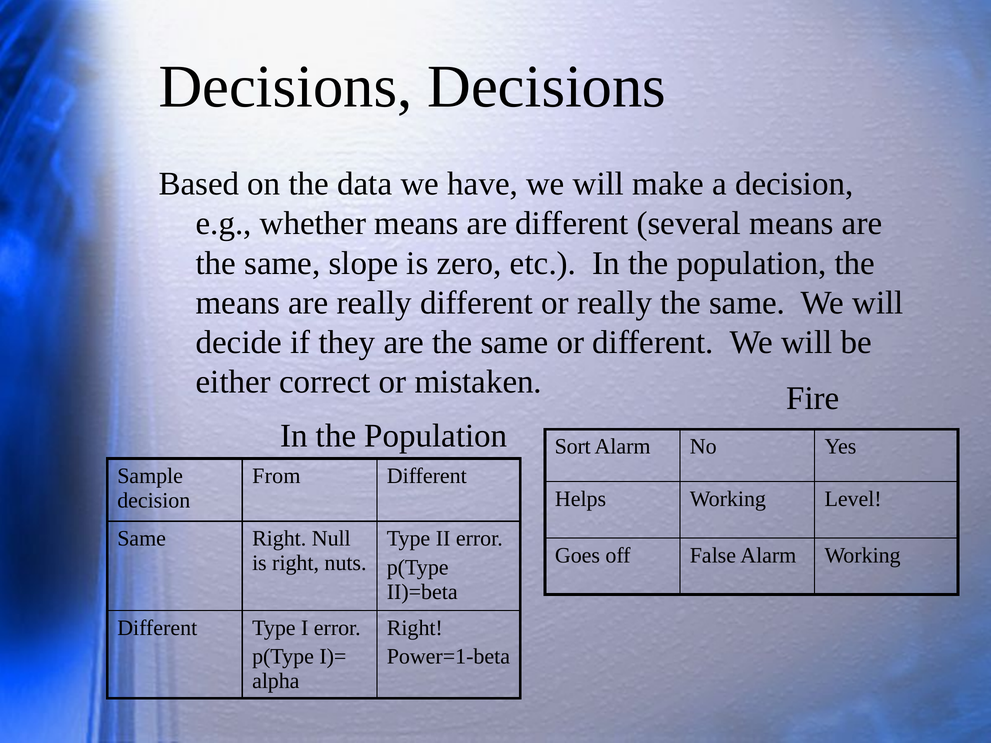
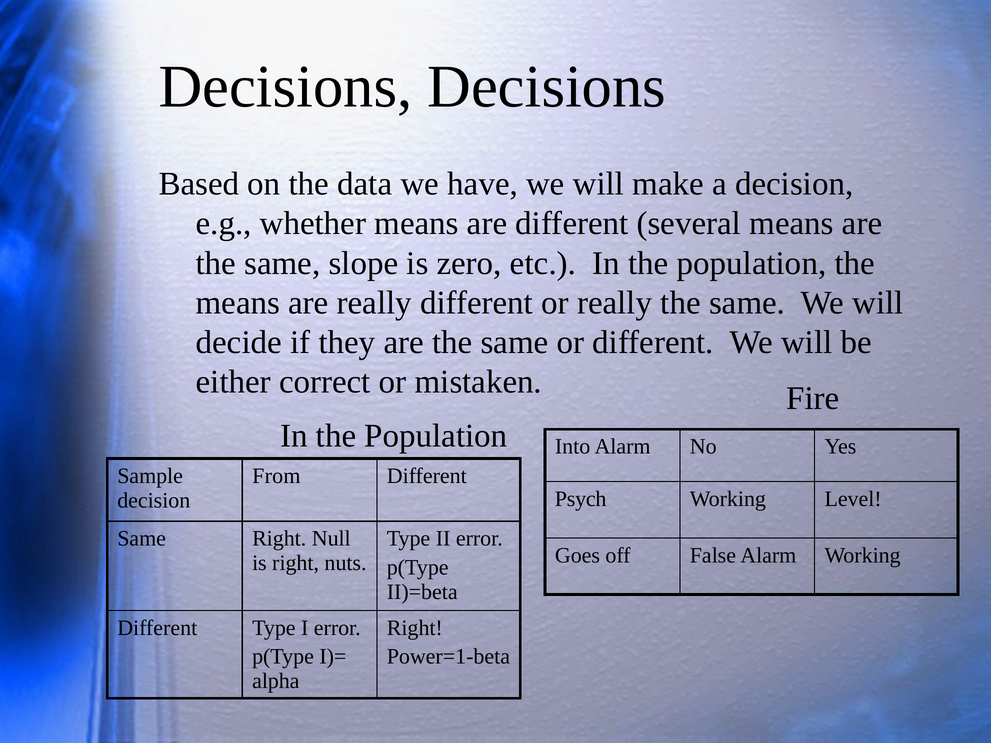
Sort: Sort -> Into (573, 447)
Helps: Helps -> Psych (581, 499)
